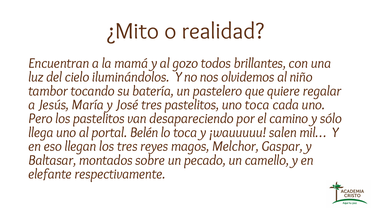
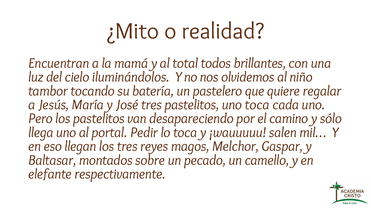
gozo: gozo -> total (185, 63)
Belén: Belén -> Pedir (144, 133)
